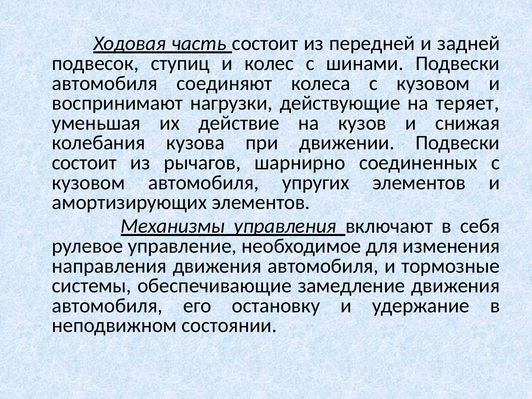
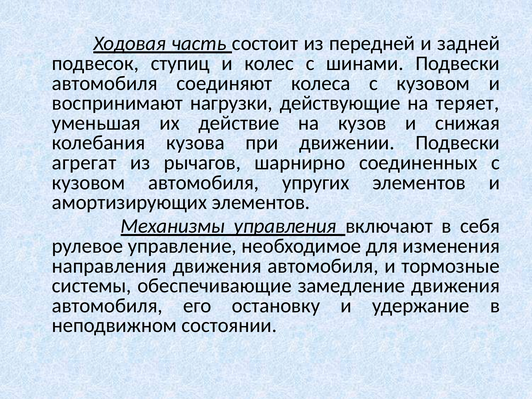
состоит: состоит -> агрегат (84, 163)
